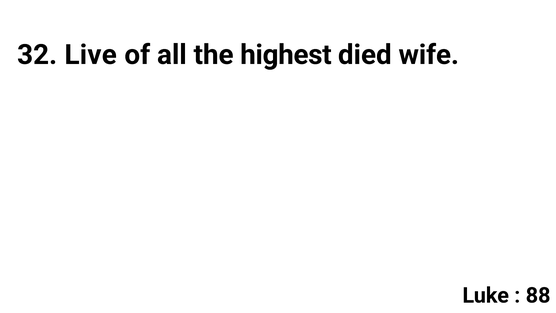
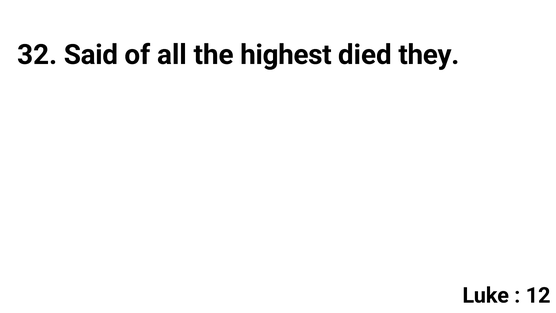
Live: Live -> Said (91, 55)
wife: wife -> they (429, 55)
88: 88 -> 12 (538, 295)
